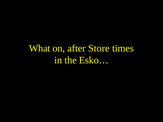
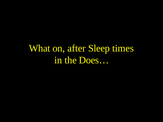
Store: Store -> Sleep (99, 48)
Esko…: Esko… -> Does… (94, 60)
